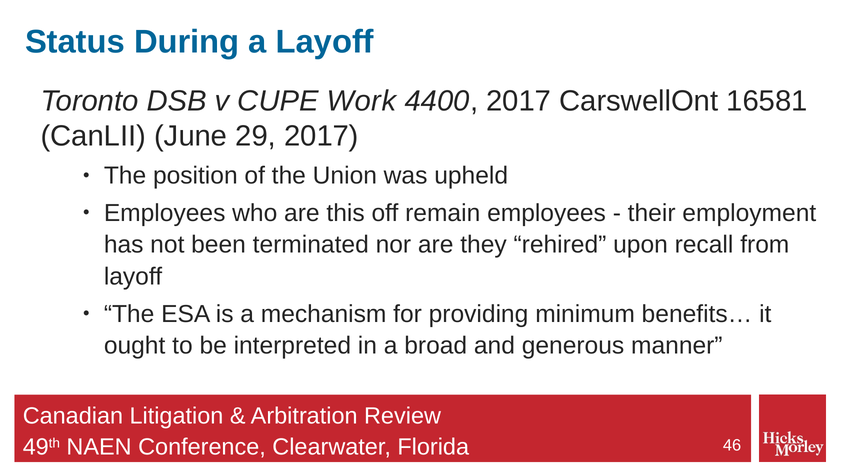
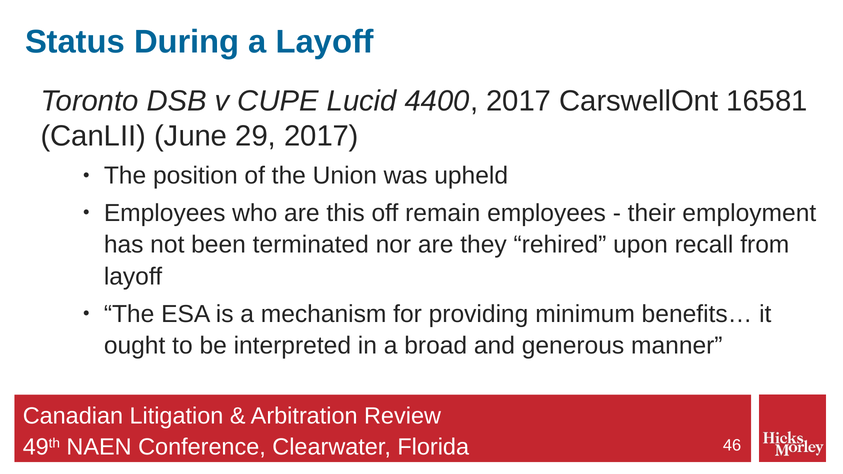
Work: Work -> Lucid (362, 101)
